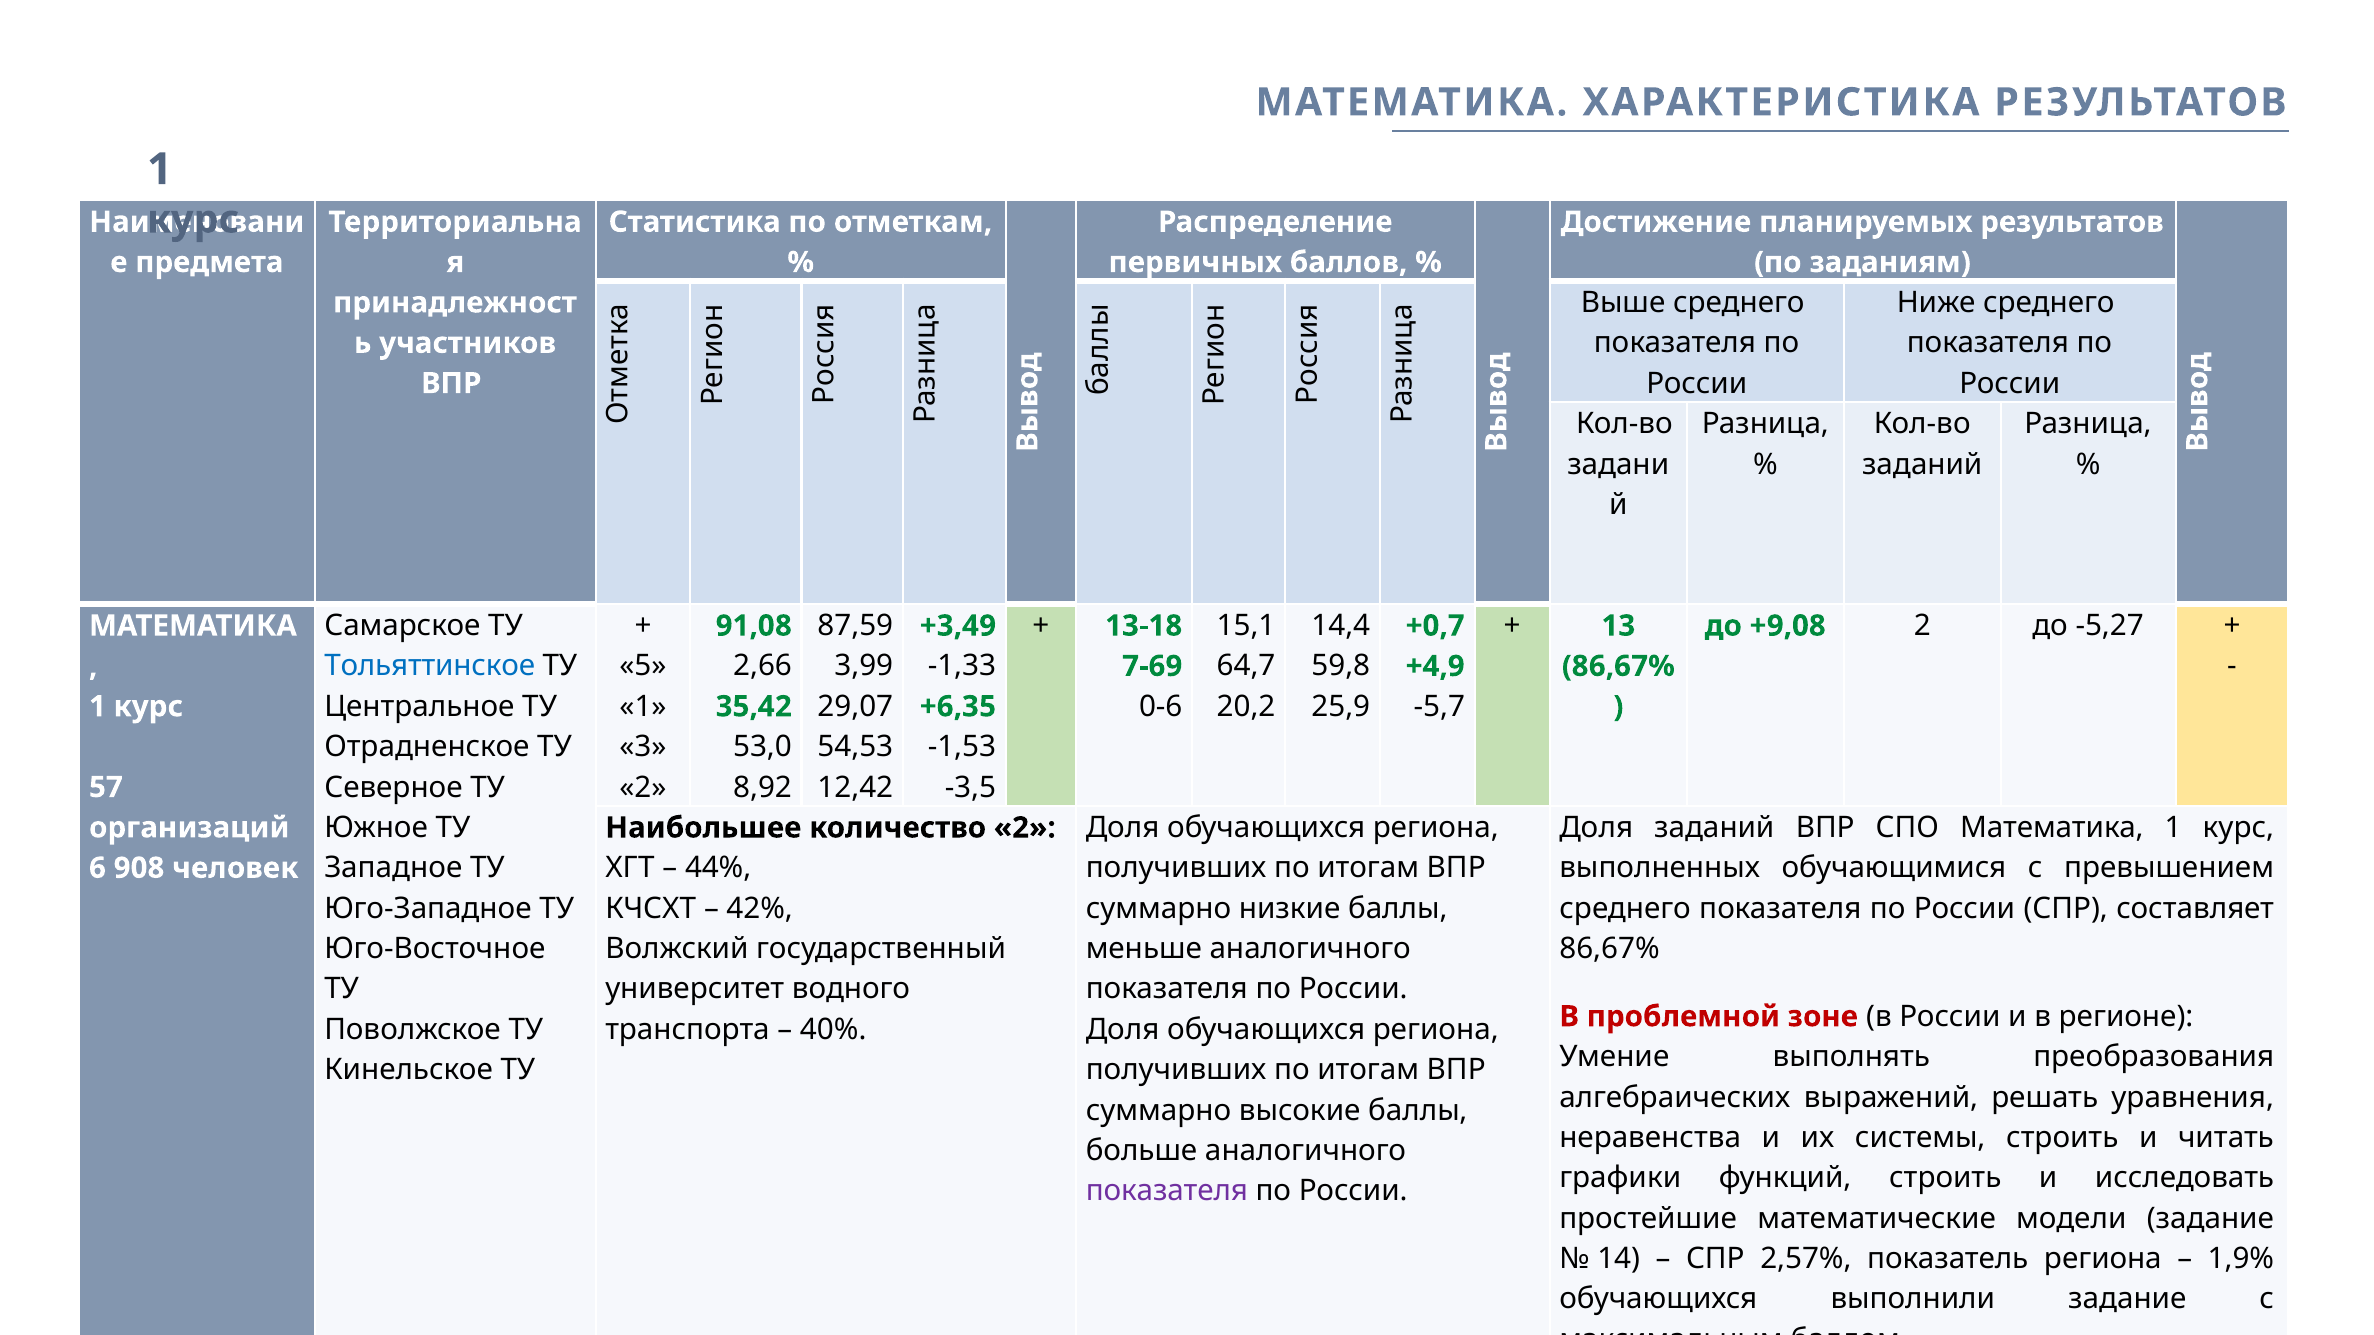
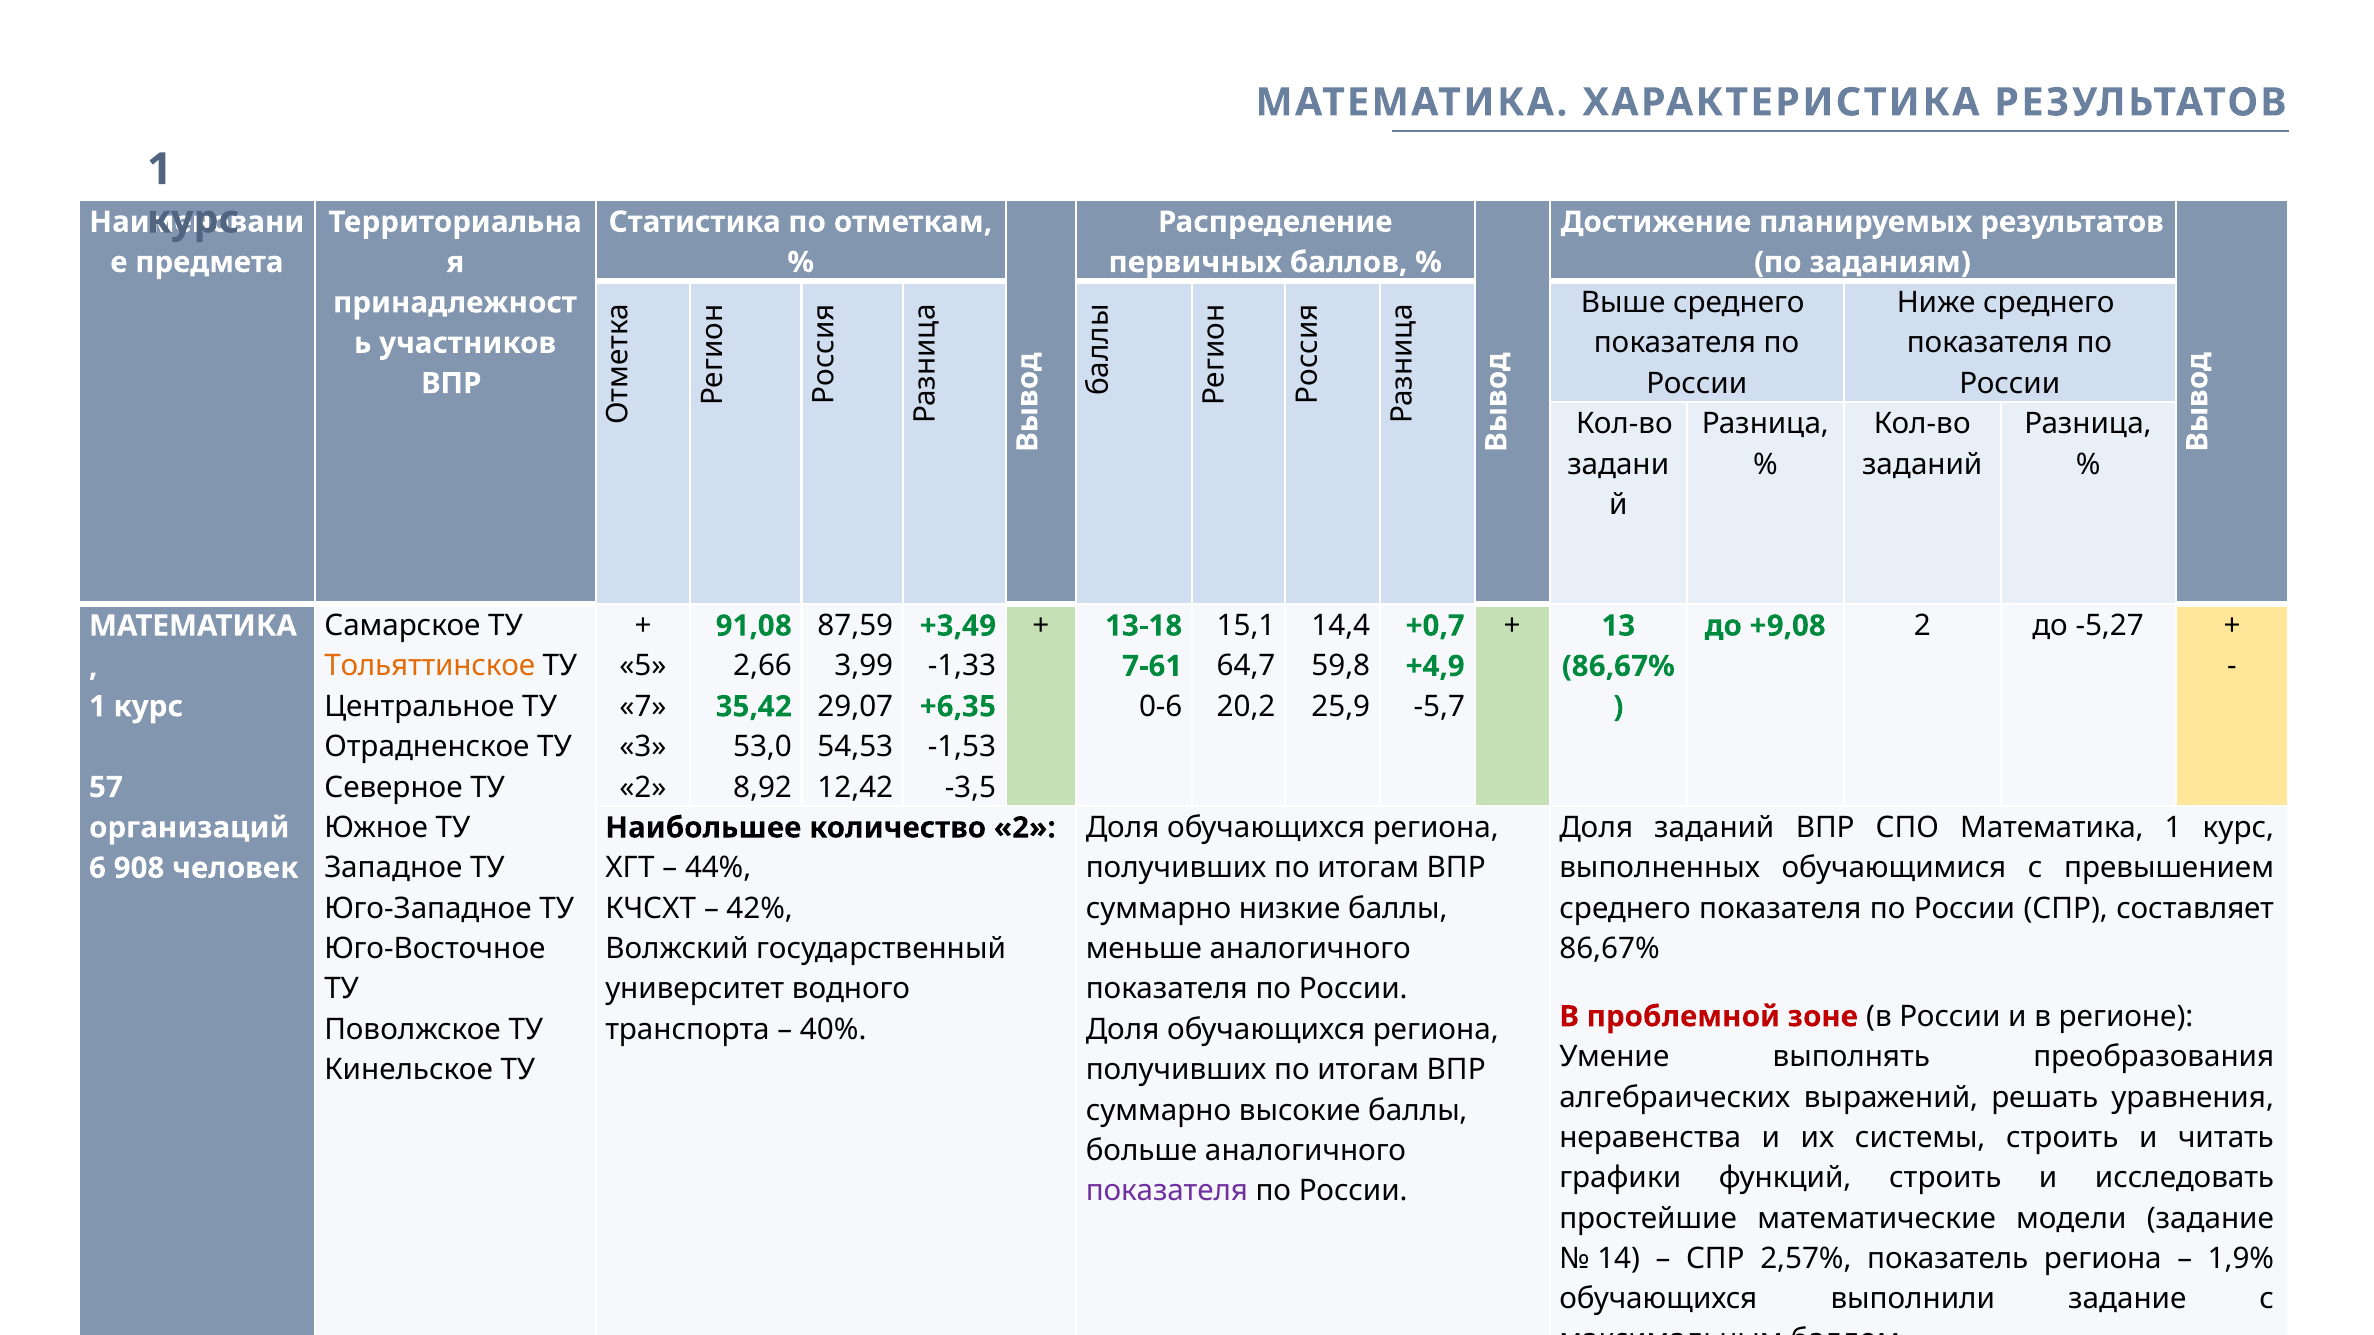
Тольяттинское colour: blue -> orange (430, 666)
7-69: 7-69 -> 7-61 (1152, 666)
1: 1 -> 7 (643, 707)
